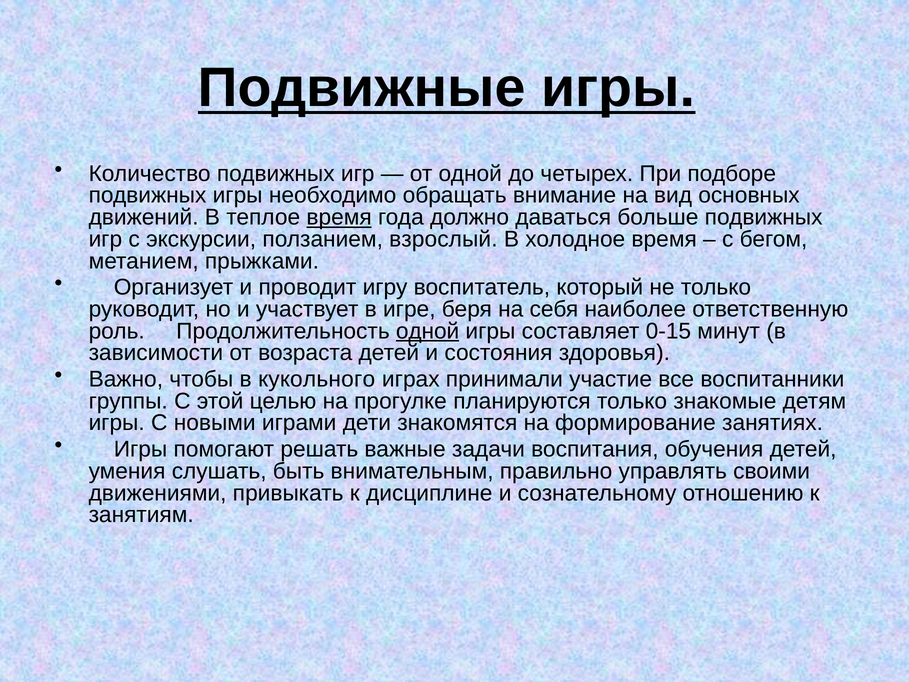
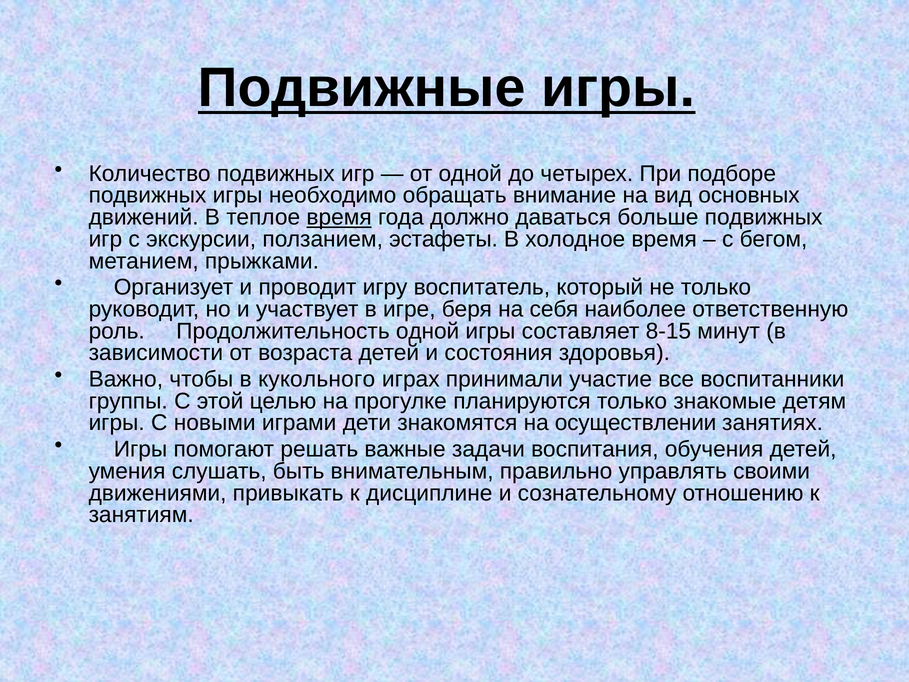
взрослый: взрослый -> эстафеты (444, 239)
одной underline: present -> none (428, 331)
0-15: 0-15 -> 8-15 (668, 331)
формирование: формирование -> осуществлении (636, 423)
